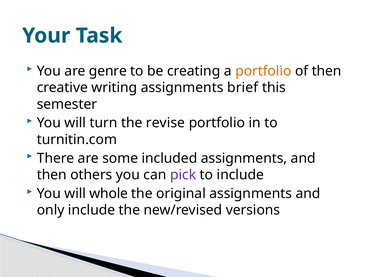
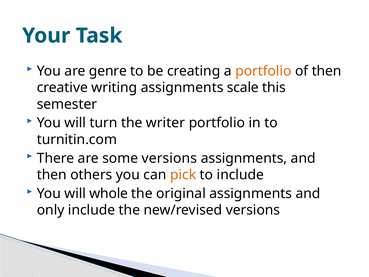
brief: brief -> scale (243, 87)
revise: revise -> writer (166, 123)
some included: included -> versions (169, 158)
pick colour: purple -> orange (183, 175)
